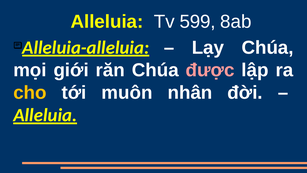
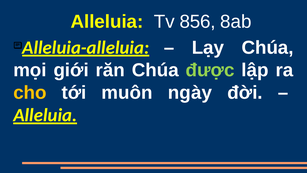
599: 599 -> 856 (198, 22)
được colour: pink -> light green (210, 70)
nhân: nhân -> ngày (190, 92)
